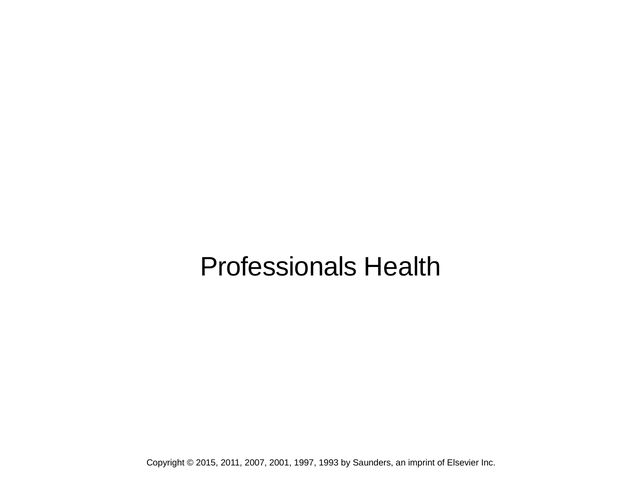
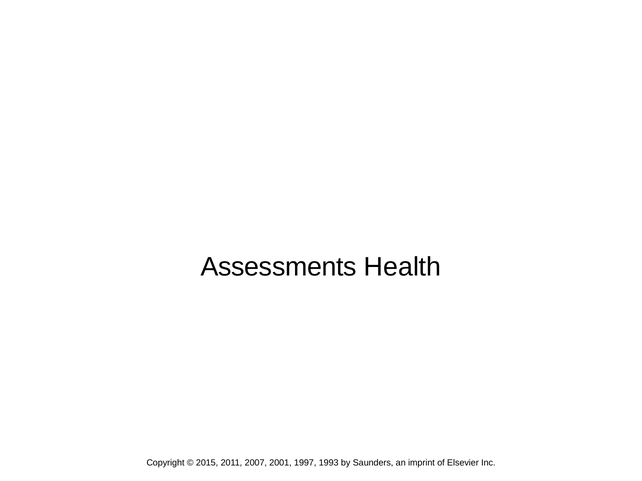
Professionals: Professionals -> Assessments (279, 267)
